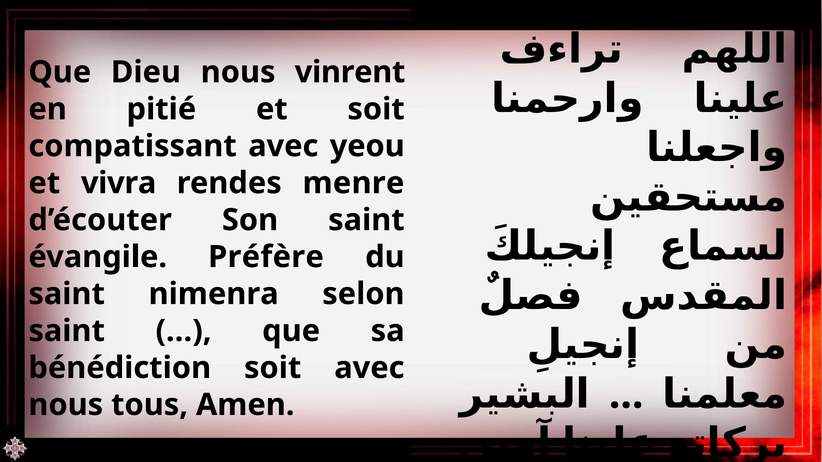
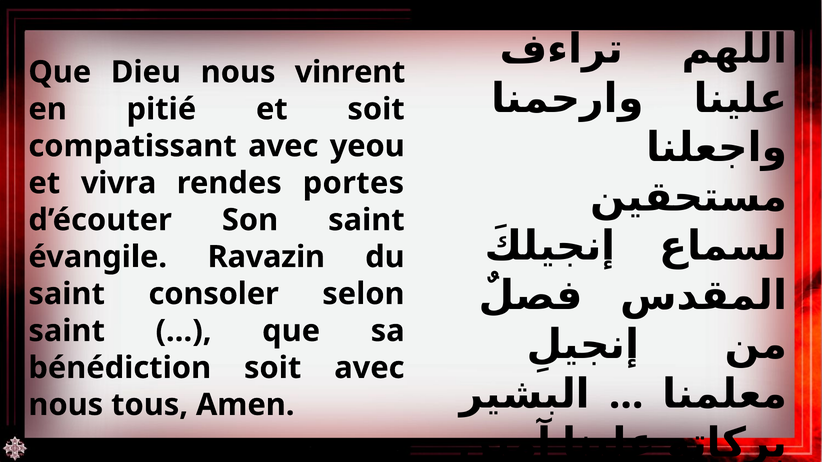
menre: menre -> portes (353, 183)
Préfère: Préfère -> Ravazin (266, 257)
nimenra: nimenra -> consoler (214, 294)
